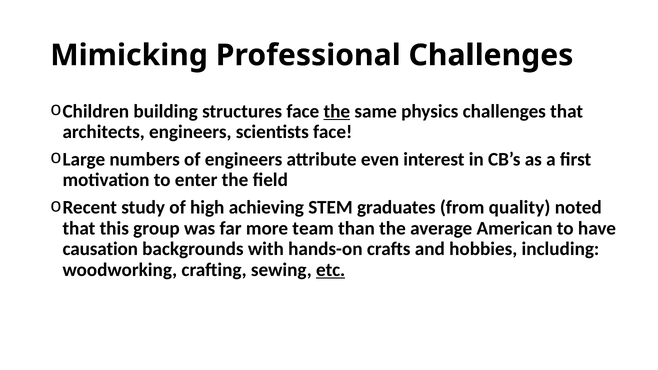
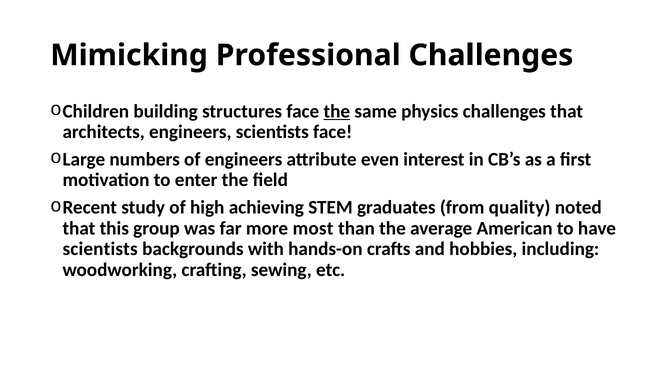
team: team -> most (313, 228)
causation: causation -> scientists (100, 249)
etc underline: present -> none (331, 270)
